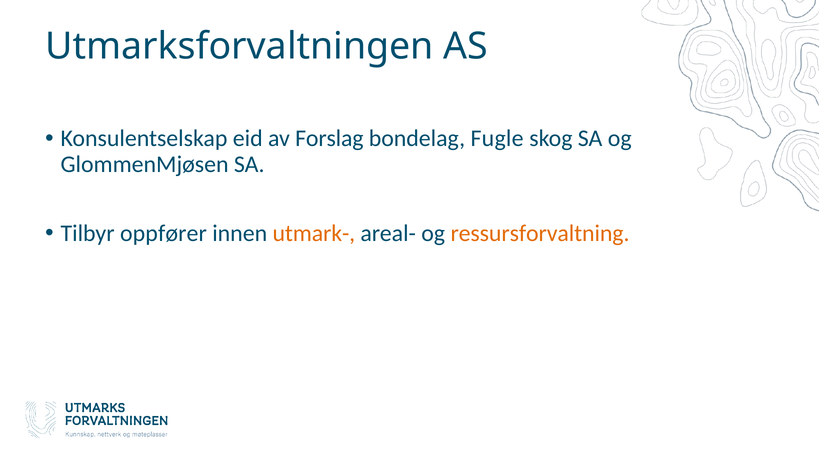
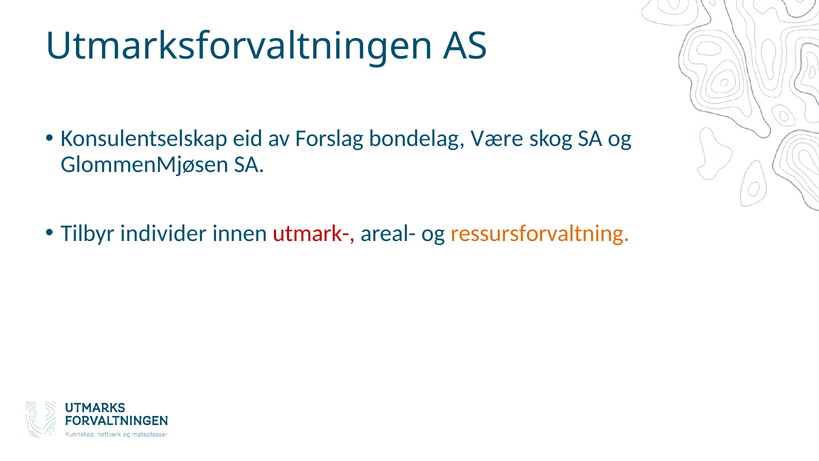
Fugle: Fugle -> Være (497, 138)
oppfører: oppfører -> individer (163, 233)
utmark- colour: orange -> red (314, 233)
